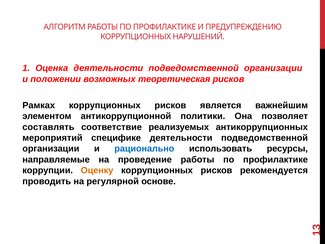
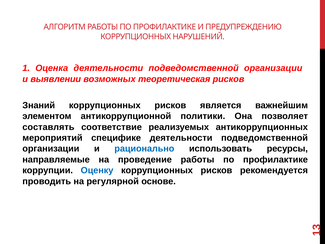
положении: положении -> выявлении (56, 79)
Рамках: Рамках -> Знаний (39, 105)
Оценку colour: orange -> blue (97, 170)
